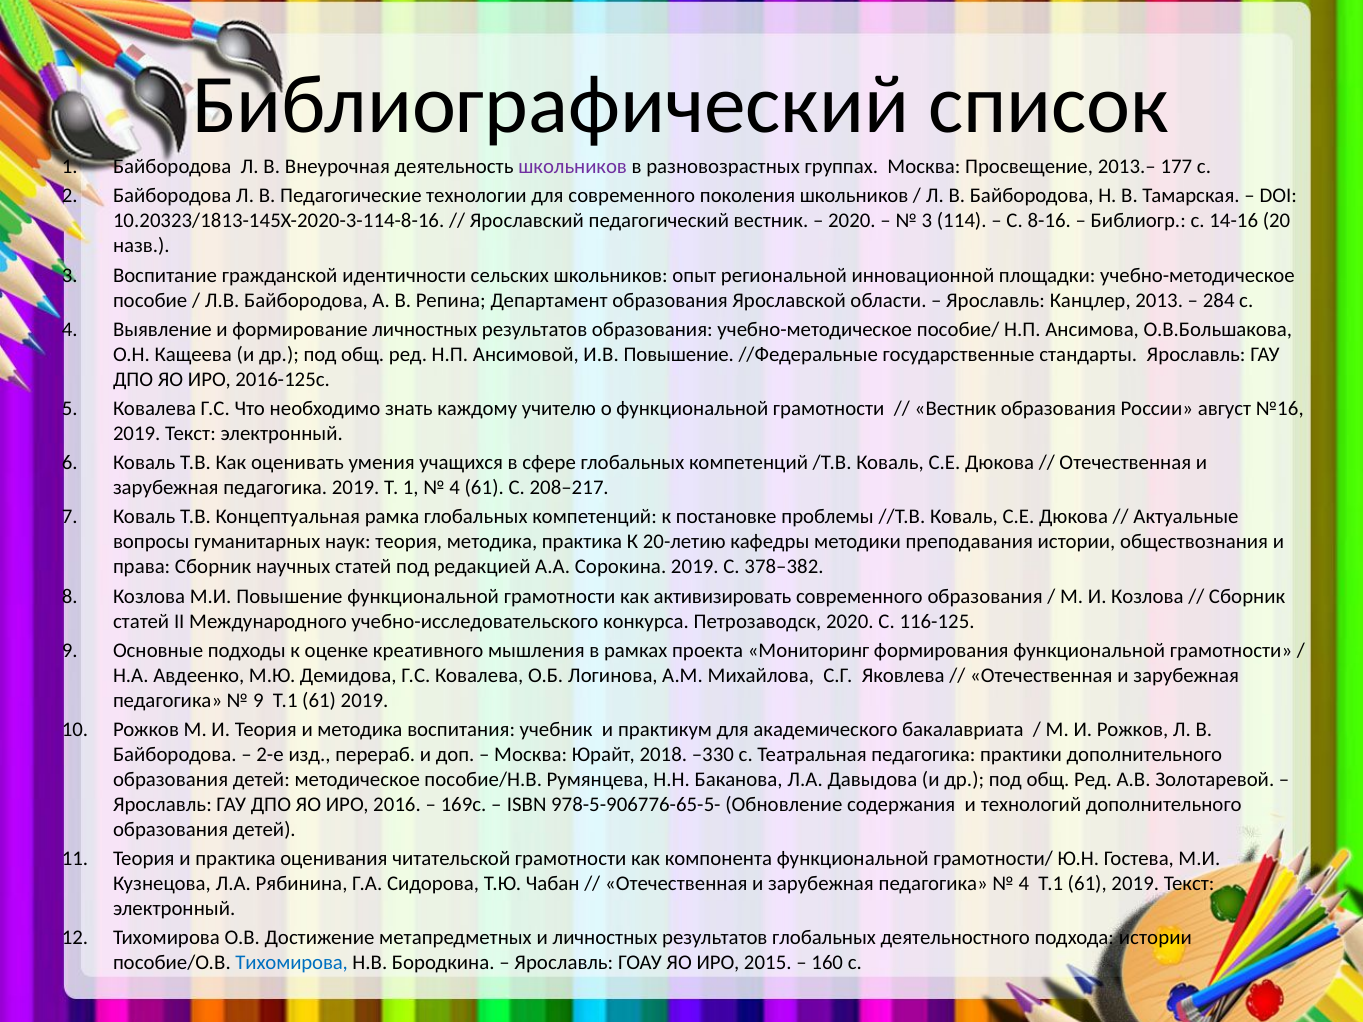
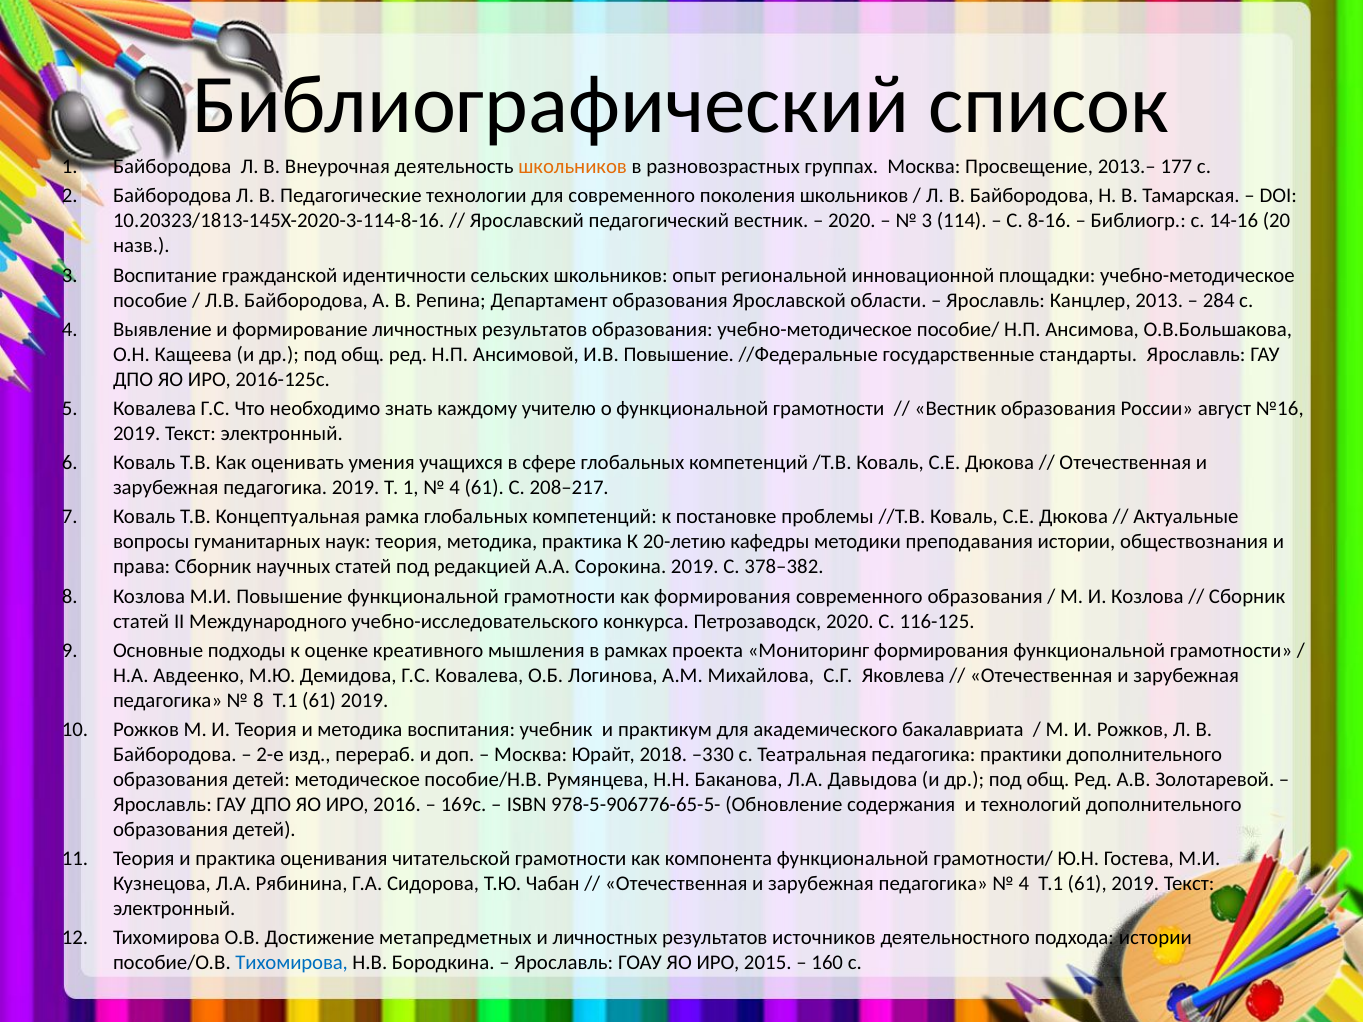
школьников colour: purple -> orange (573, 167)
как активизировать: активизировать -> формирования (722, 596)
9: 9 -> 8 (258, 701)
результатов глобальных: глобальных -> источников (824, 938)
